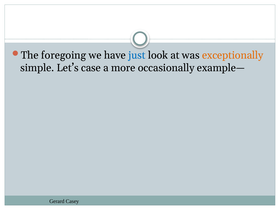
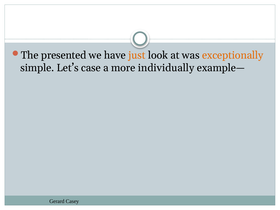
foregoing: foregoing -> presented (64, 55)
just colour: blue -> orange (137, 55)
occasionally: occasionally -> individually (166, 68)
